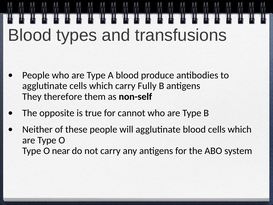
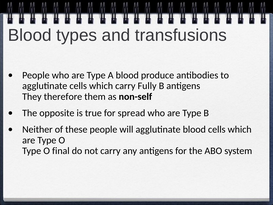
cannot: cannot -> spread (131, 113)
near: near -> final (61, 151)
